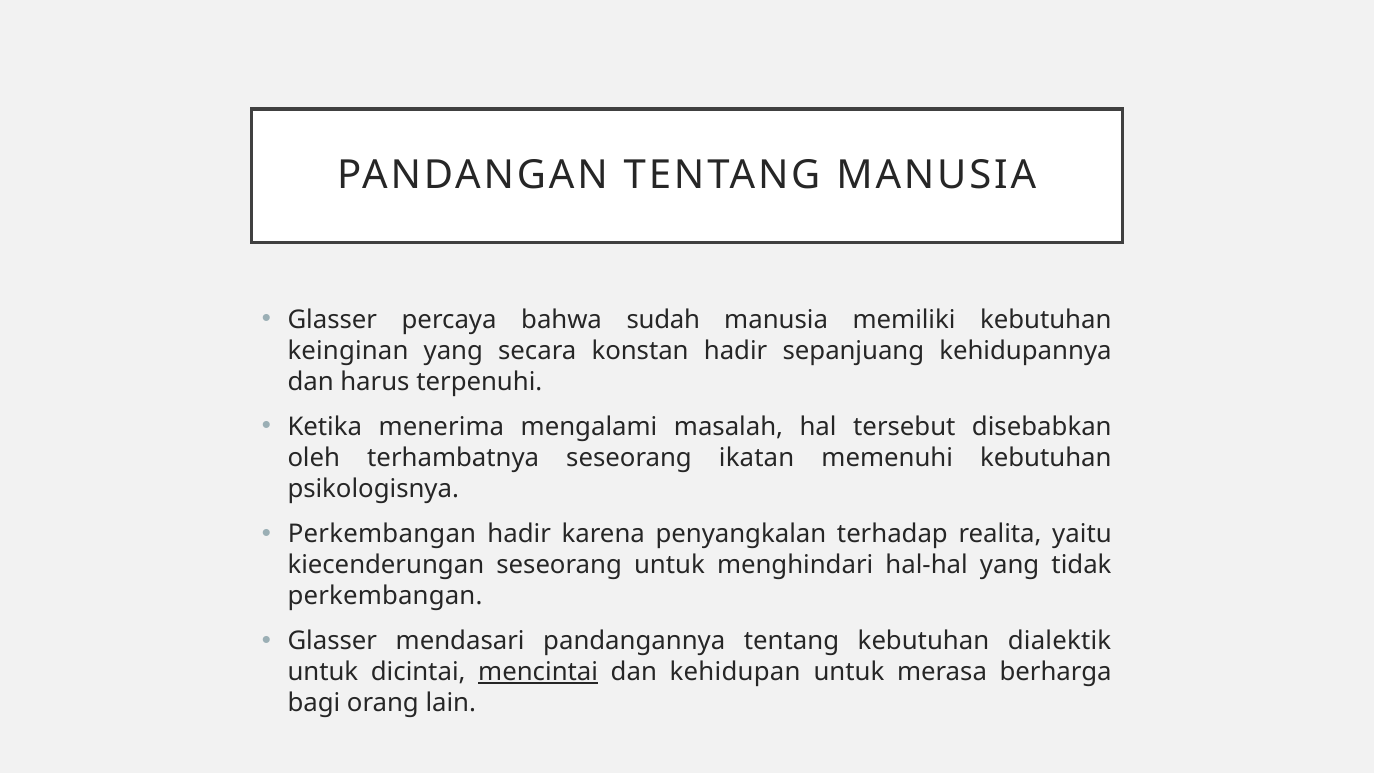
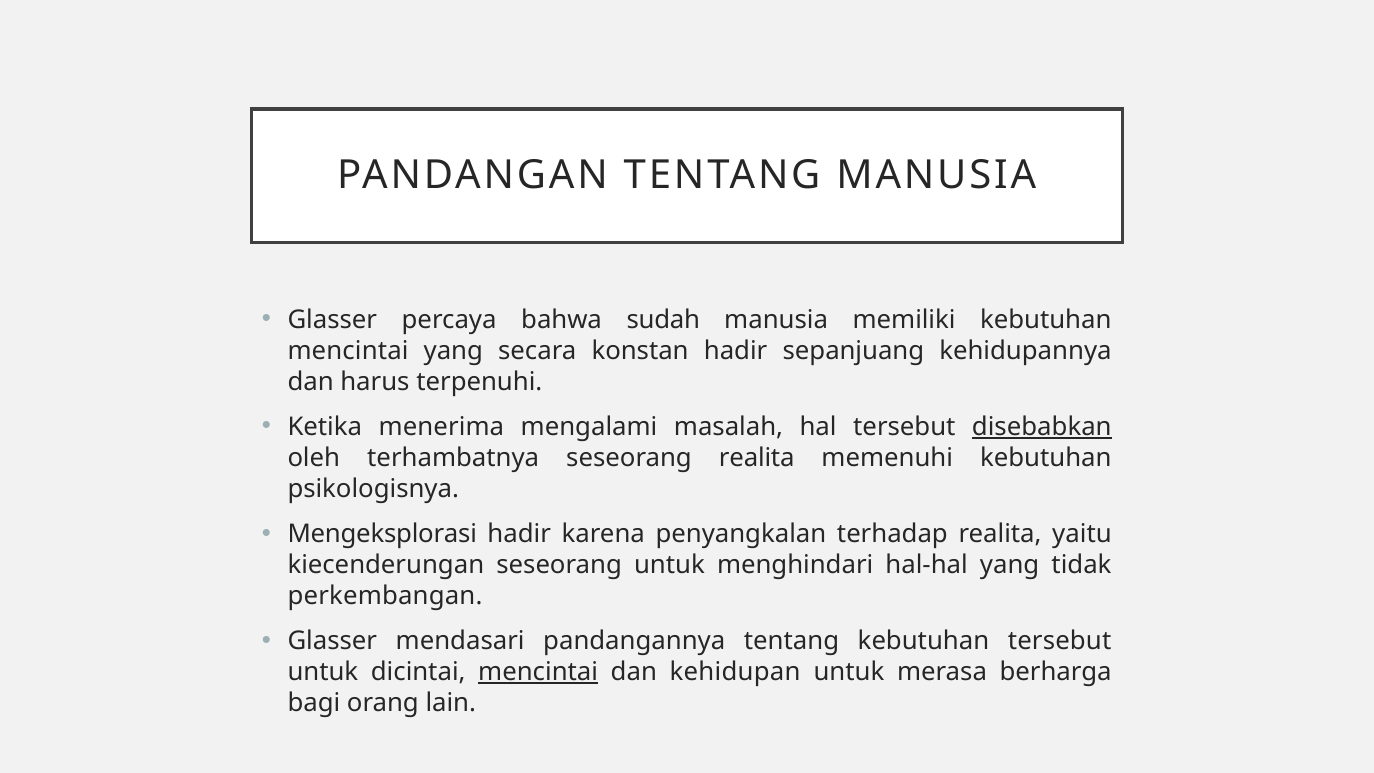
keinginan: keinginan -> mencintai (348, 351)
disebabkan underline: none -> present (1042, 427)
seseorang ikatan: ikatan -> realita (757, 458)
Perkembangan: Perkembangan -> Mengeksplorasi (382, 534)
kebutuhan dialektik: dialektik -> tersebut (1060, 641)
